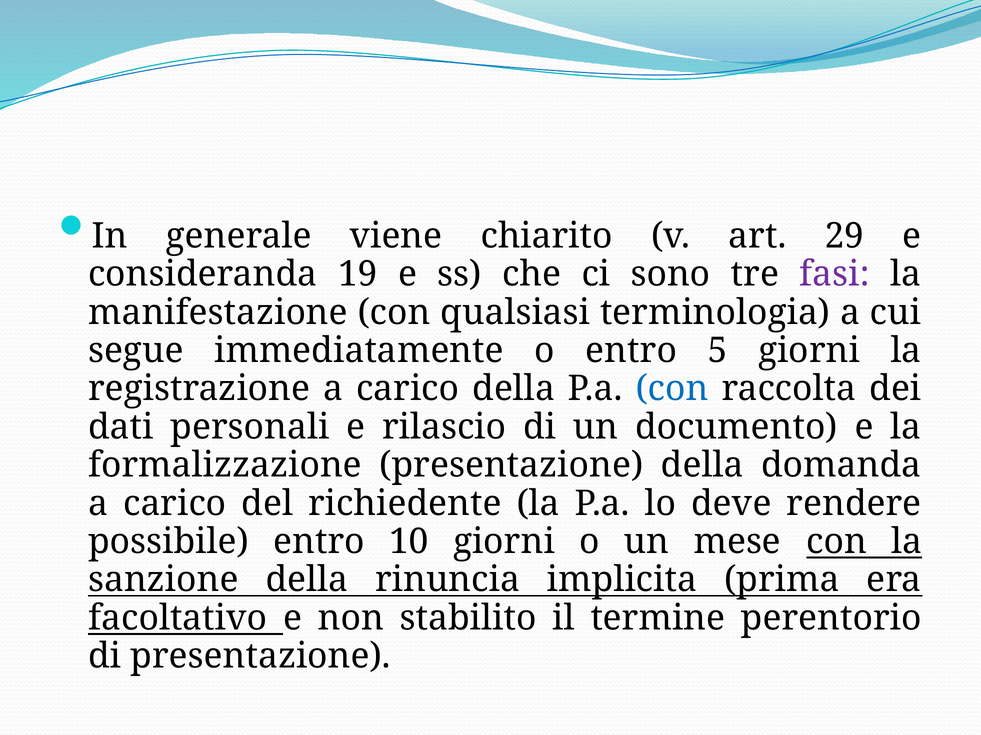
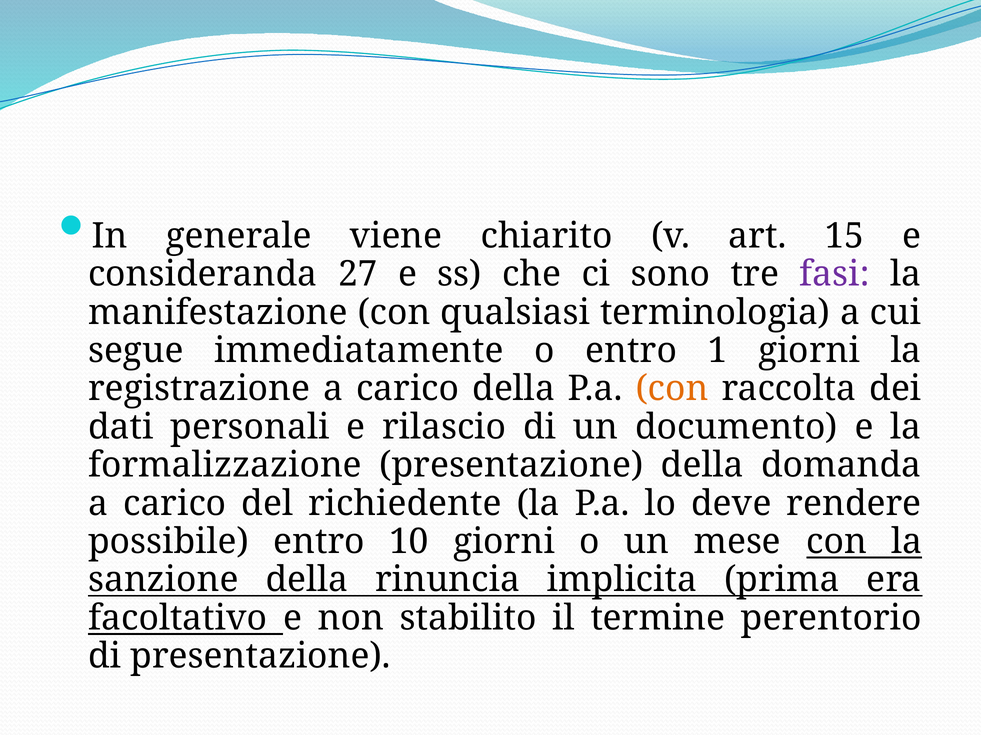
29: 29 -> 15 (844, 236)
19: 19 -> 27 (358, 274)
5: 5 -> 1 (718, 351)
con colour: blue -> orange (672, 389)
